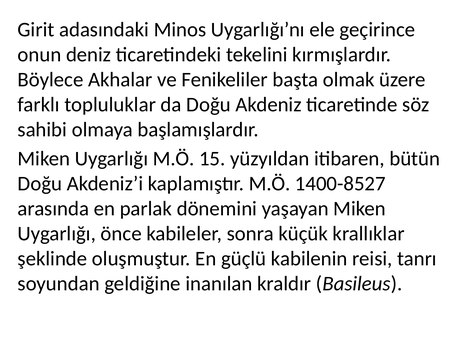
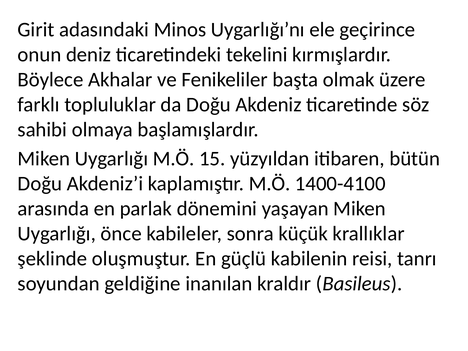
1400-8527: 1400-8527 -> 1400-4100 (340, 184)
